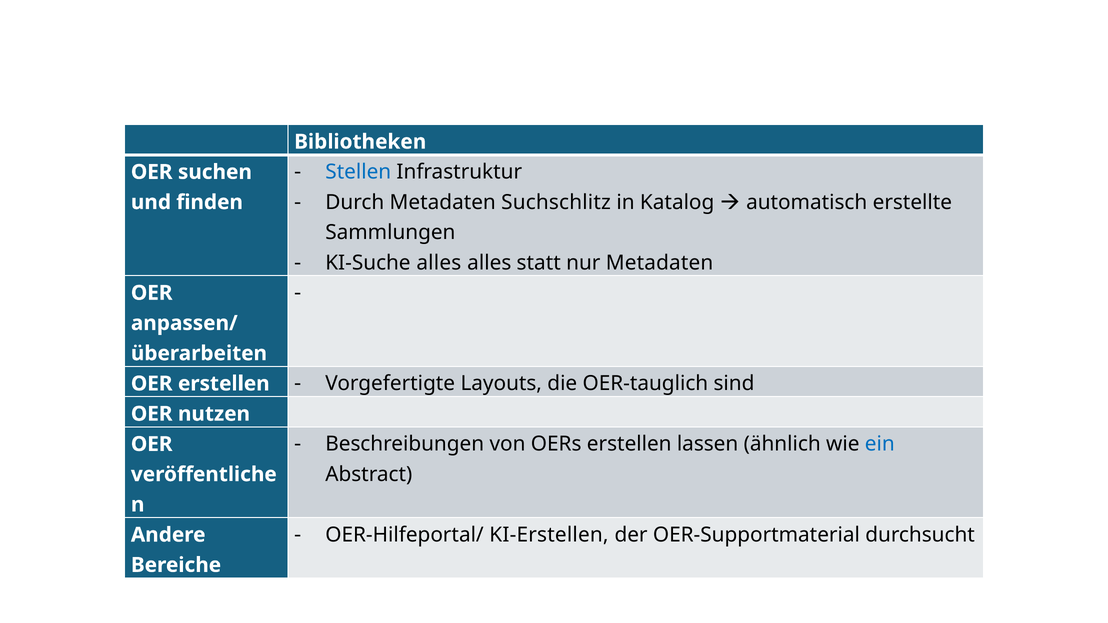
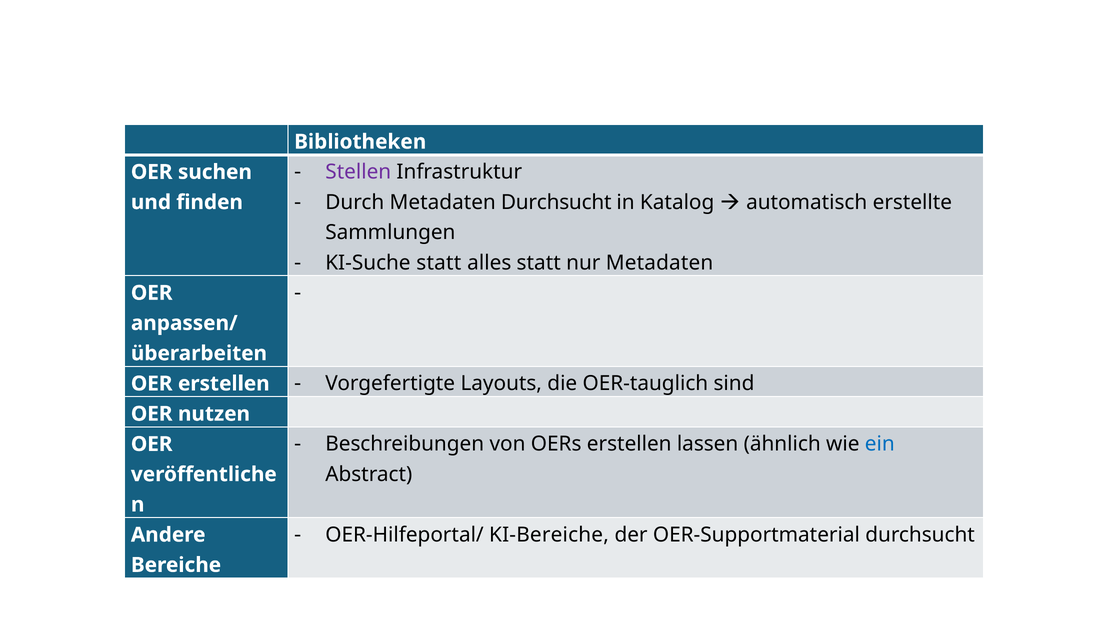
Stellen colour: blue -> purple (358, 172)
Metadaten Suchschlitz: Suchschlitz -> Durchsucht (556, 202)
KI-Suche alles: alles -> statt (439, 263)
KI-Erstellen: KI-Erstellen -> KI-Bereiche (549, 535)
